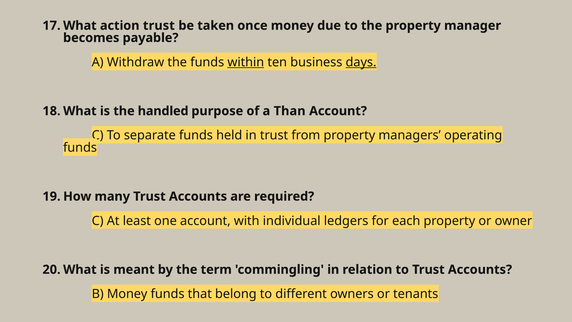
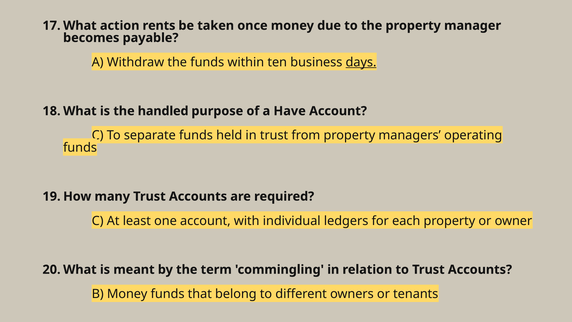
action trust: trust -> rents (159, 26)
within underline: present -> none (246, 62)
Than: Than -> Have (290, 111)
